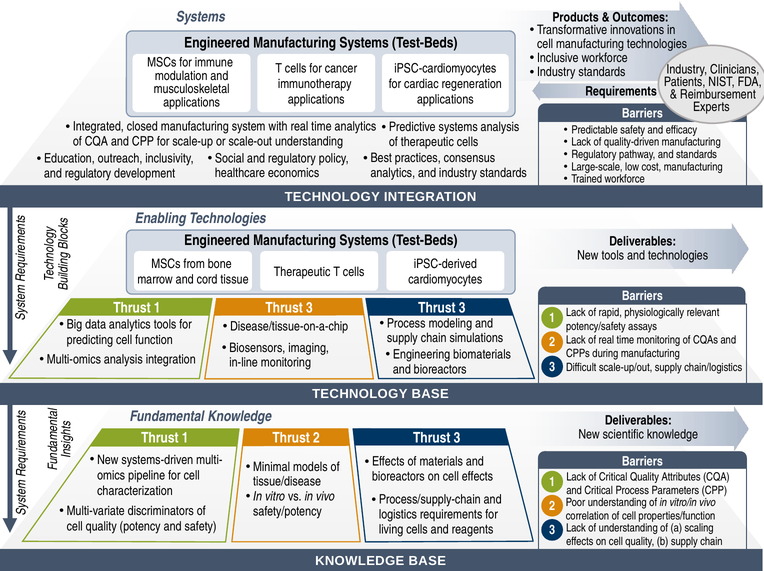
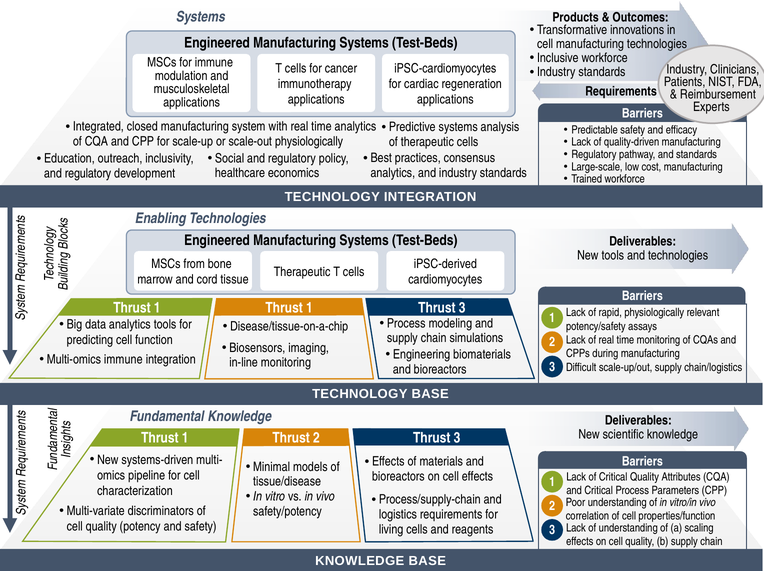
scale-out understanding: understanding -> physiologically (309, 142)
3: 3 -> 1 (309, 308)
Multi-omics analysis: analysis -> immune (123, 360)
